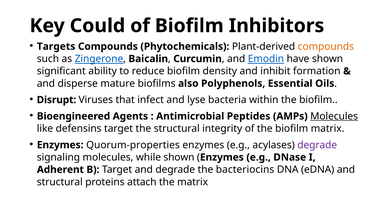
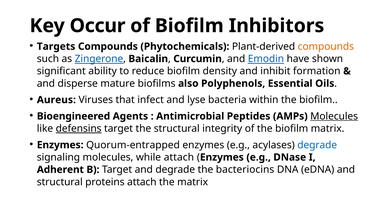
Could: Could -> Occur (98, 26)
Disrupt: Disrupt -> Aureus (56, 100)
defensins underline: none -> present (79, 129)
Quorum-properties: Quorum-properties -> Quorum-entrapped (133, 145)
degrade colour: purple -> blue (317, 145)
while shown: shown -> attach (179, 157)
